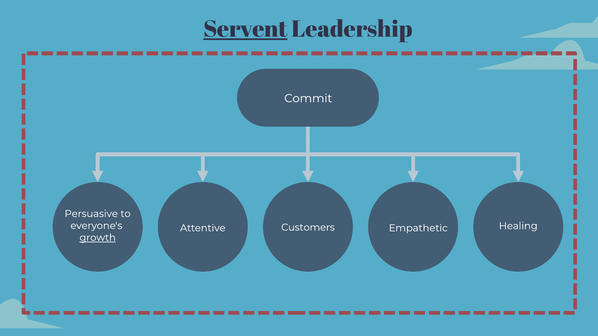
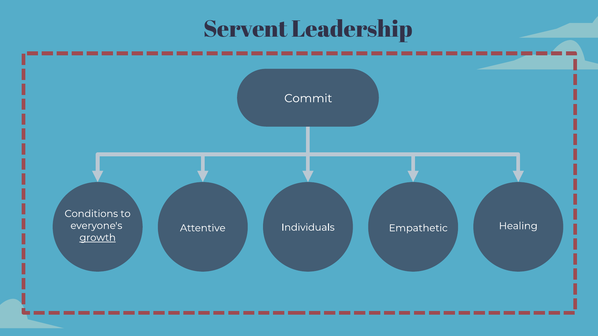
Servent underline: present -> none (246, 29)
Persuasive: Persuasive -> Conditions (91, 214)
Customers: Customers -> Individuals (308, 228)
